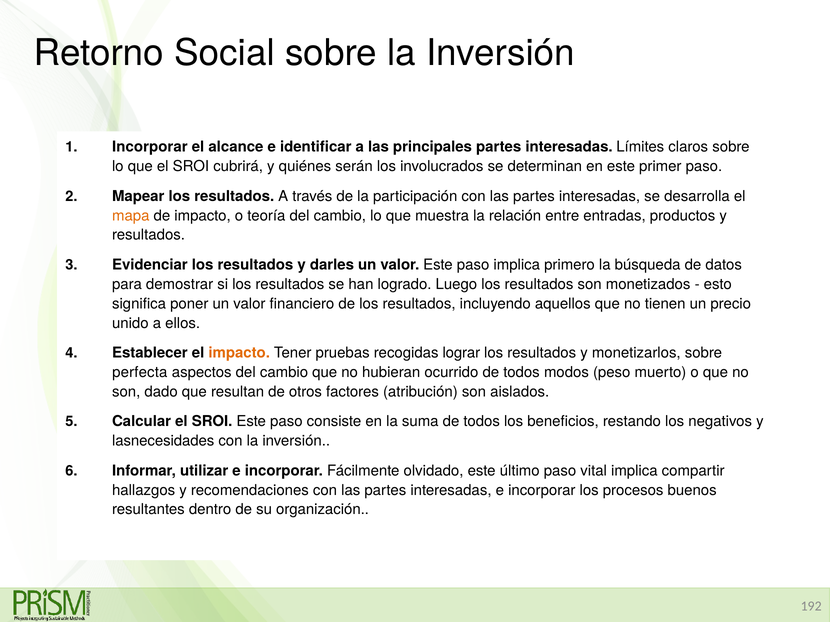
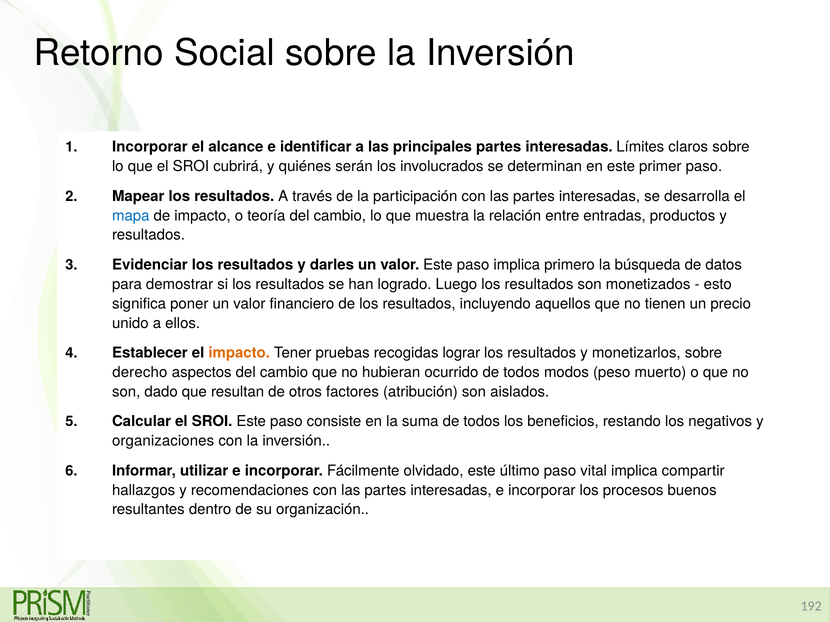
mapa colour: orange -> blue (131, 216)
perfecta: perfecta -> derecho (140, 373)
lasnecesidades: lasnecesidades -> organizaciones (163, 441)
